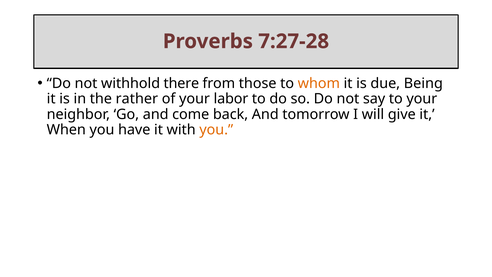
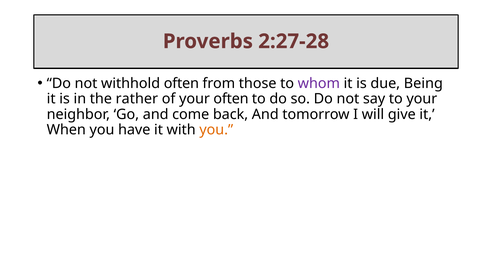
7:27-28: 7:27-28 -> 2:27-28 (294, 41)
withhold there: there -> often (181, 83)
whom colour: orange -> purple (319, 83)
your labor: labor -> often (231, 99)
